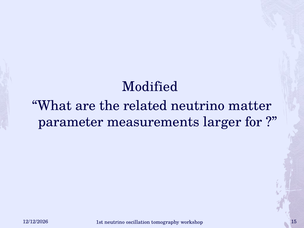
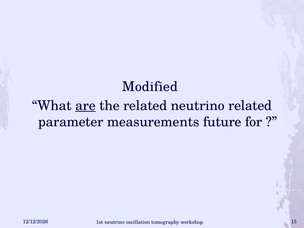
are underline: none -> present (85, 106)
neutrino matter: matter -> related (250, 106)
larger: larger -> future (222, 122)
